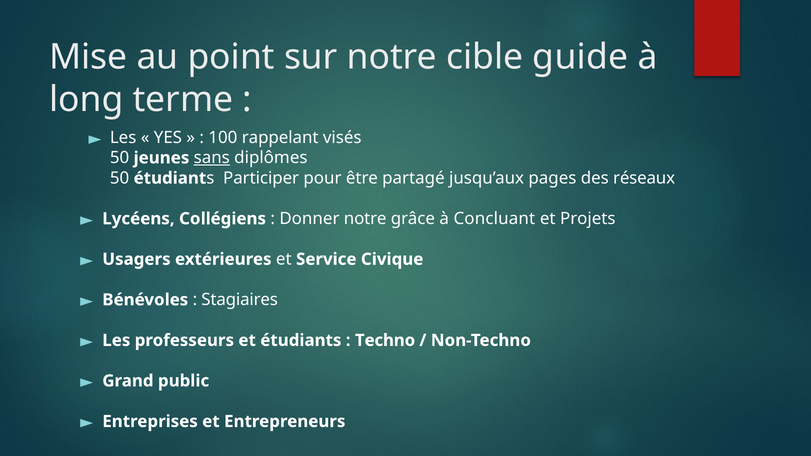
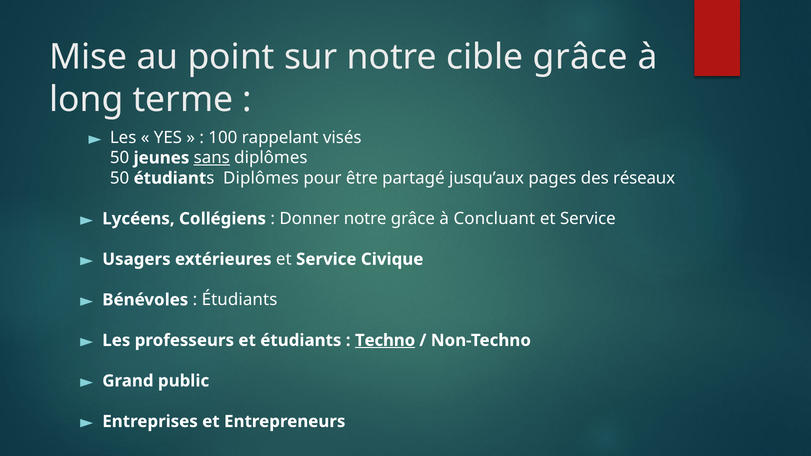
cible guide: guide -> grâce (580, 57)
Participer: Participer -> Diplômes (261, 178)
Projets: Projets -> Service (588, 219)
Stagiaires: Stagiaires -> Étudiants (239, 300)
Techno underline: none -> present (385, 340)
